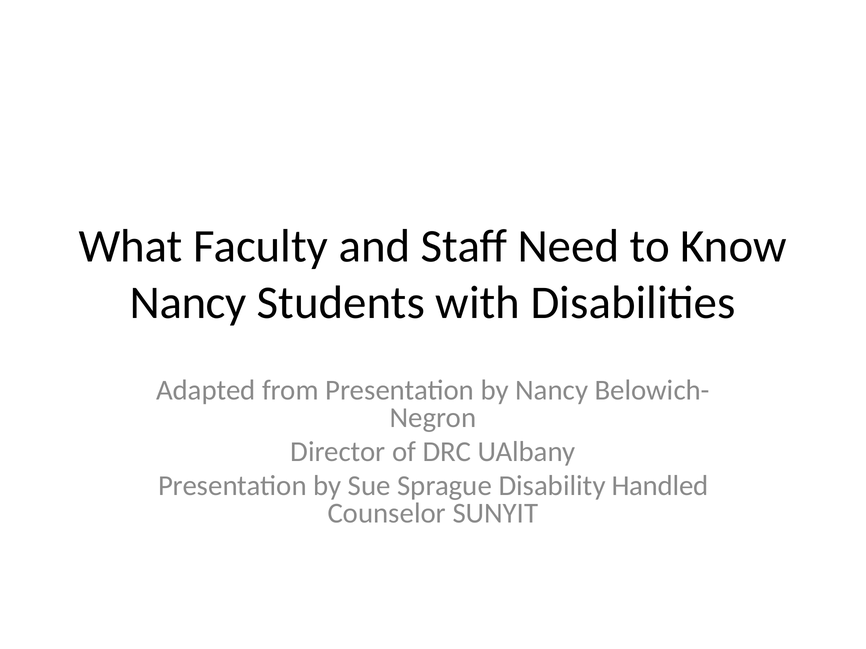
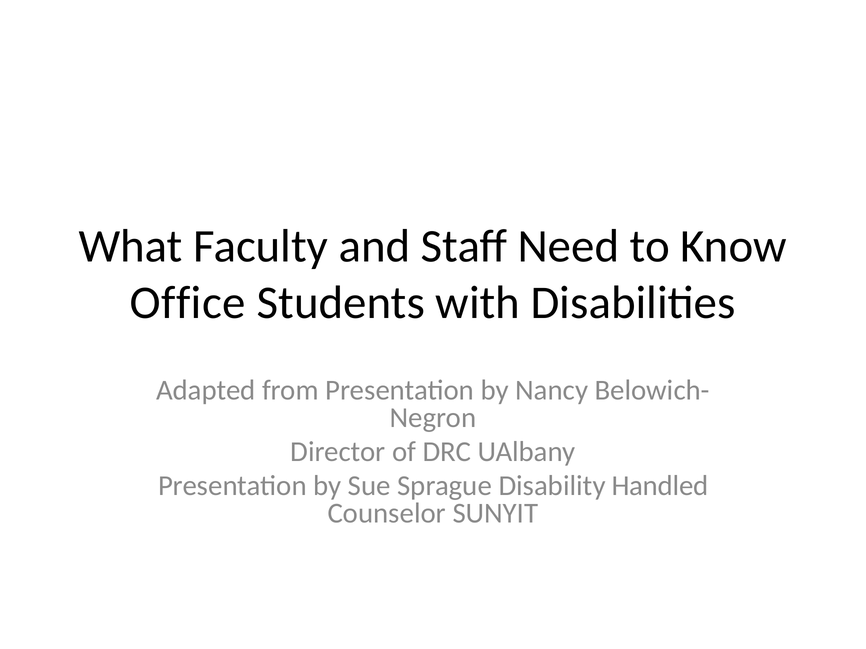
Nancy: Nancy -> Office (188, 303)
